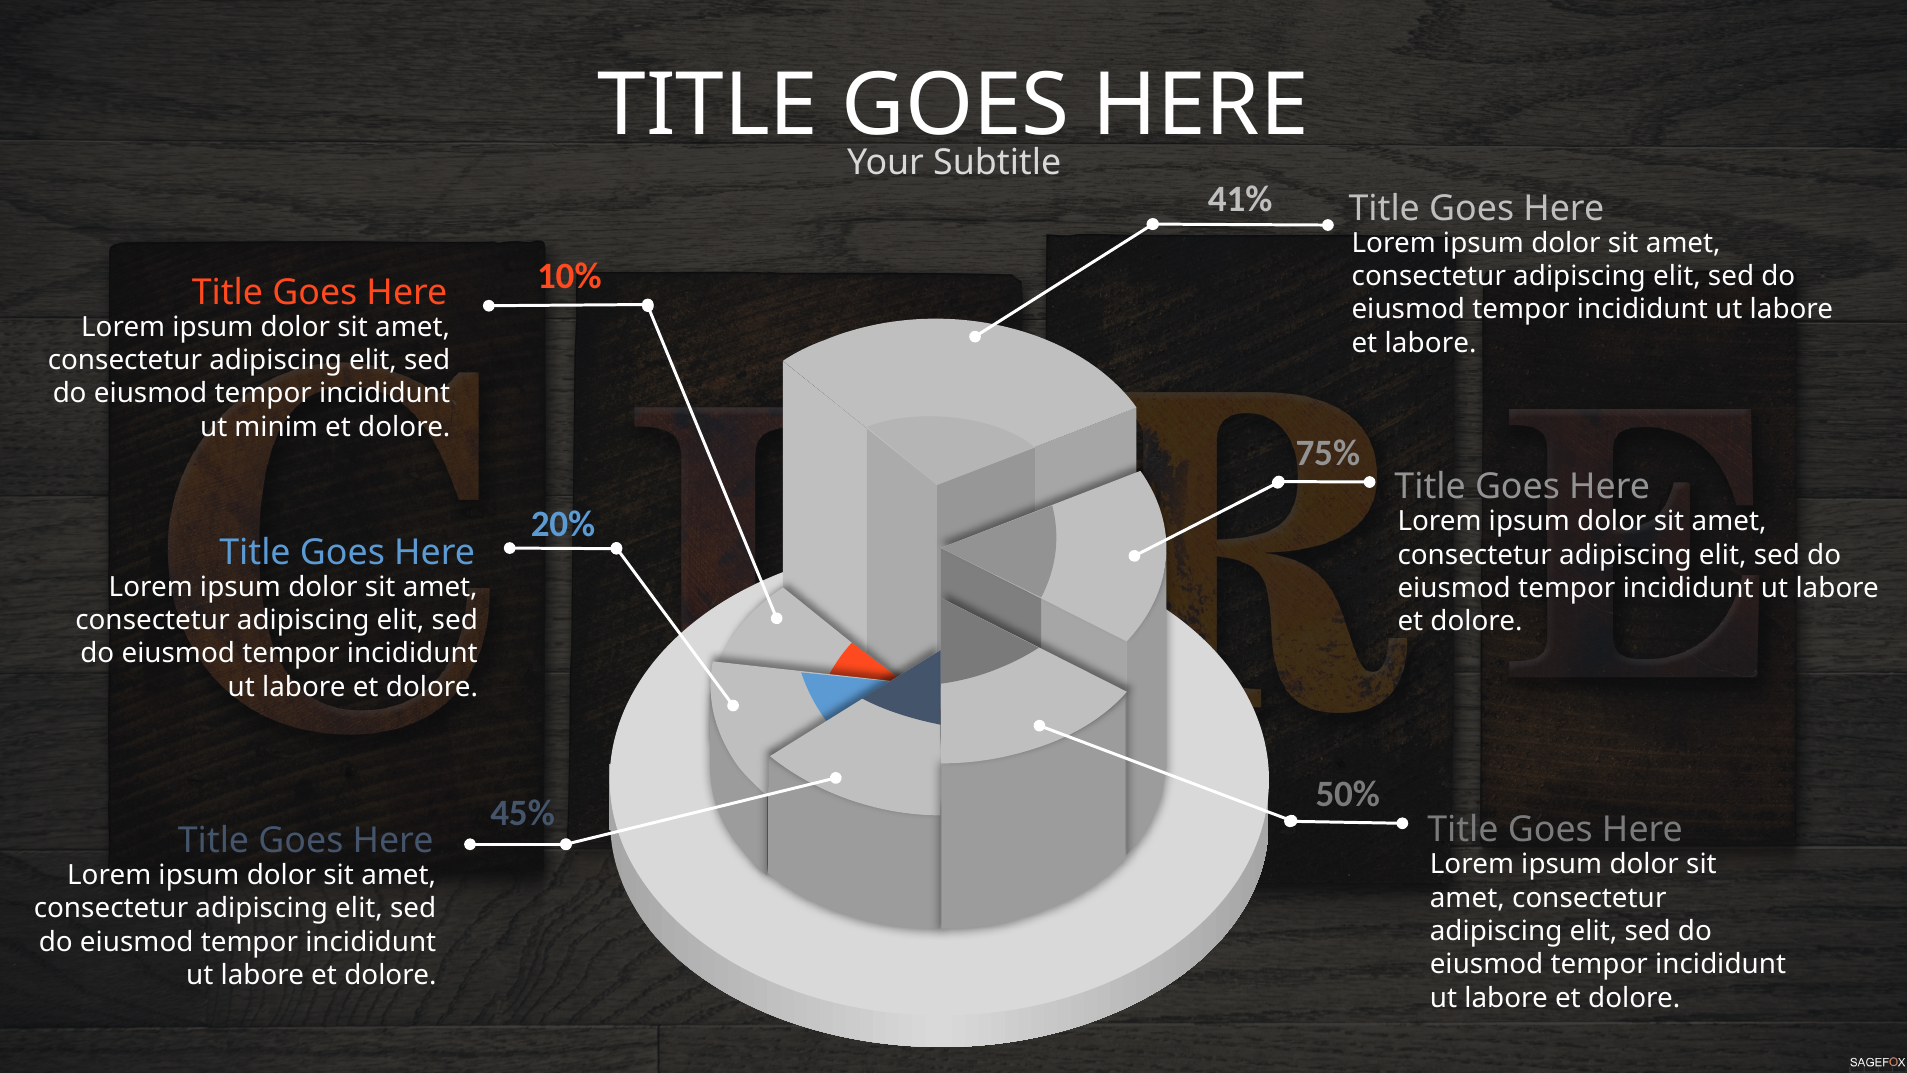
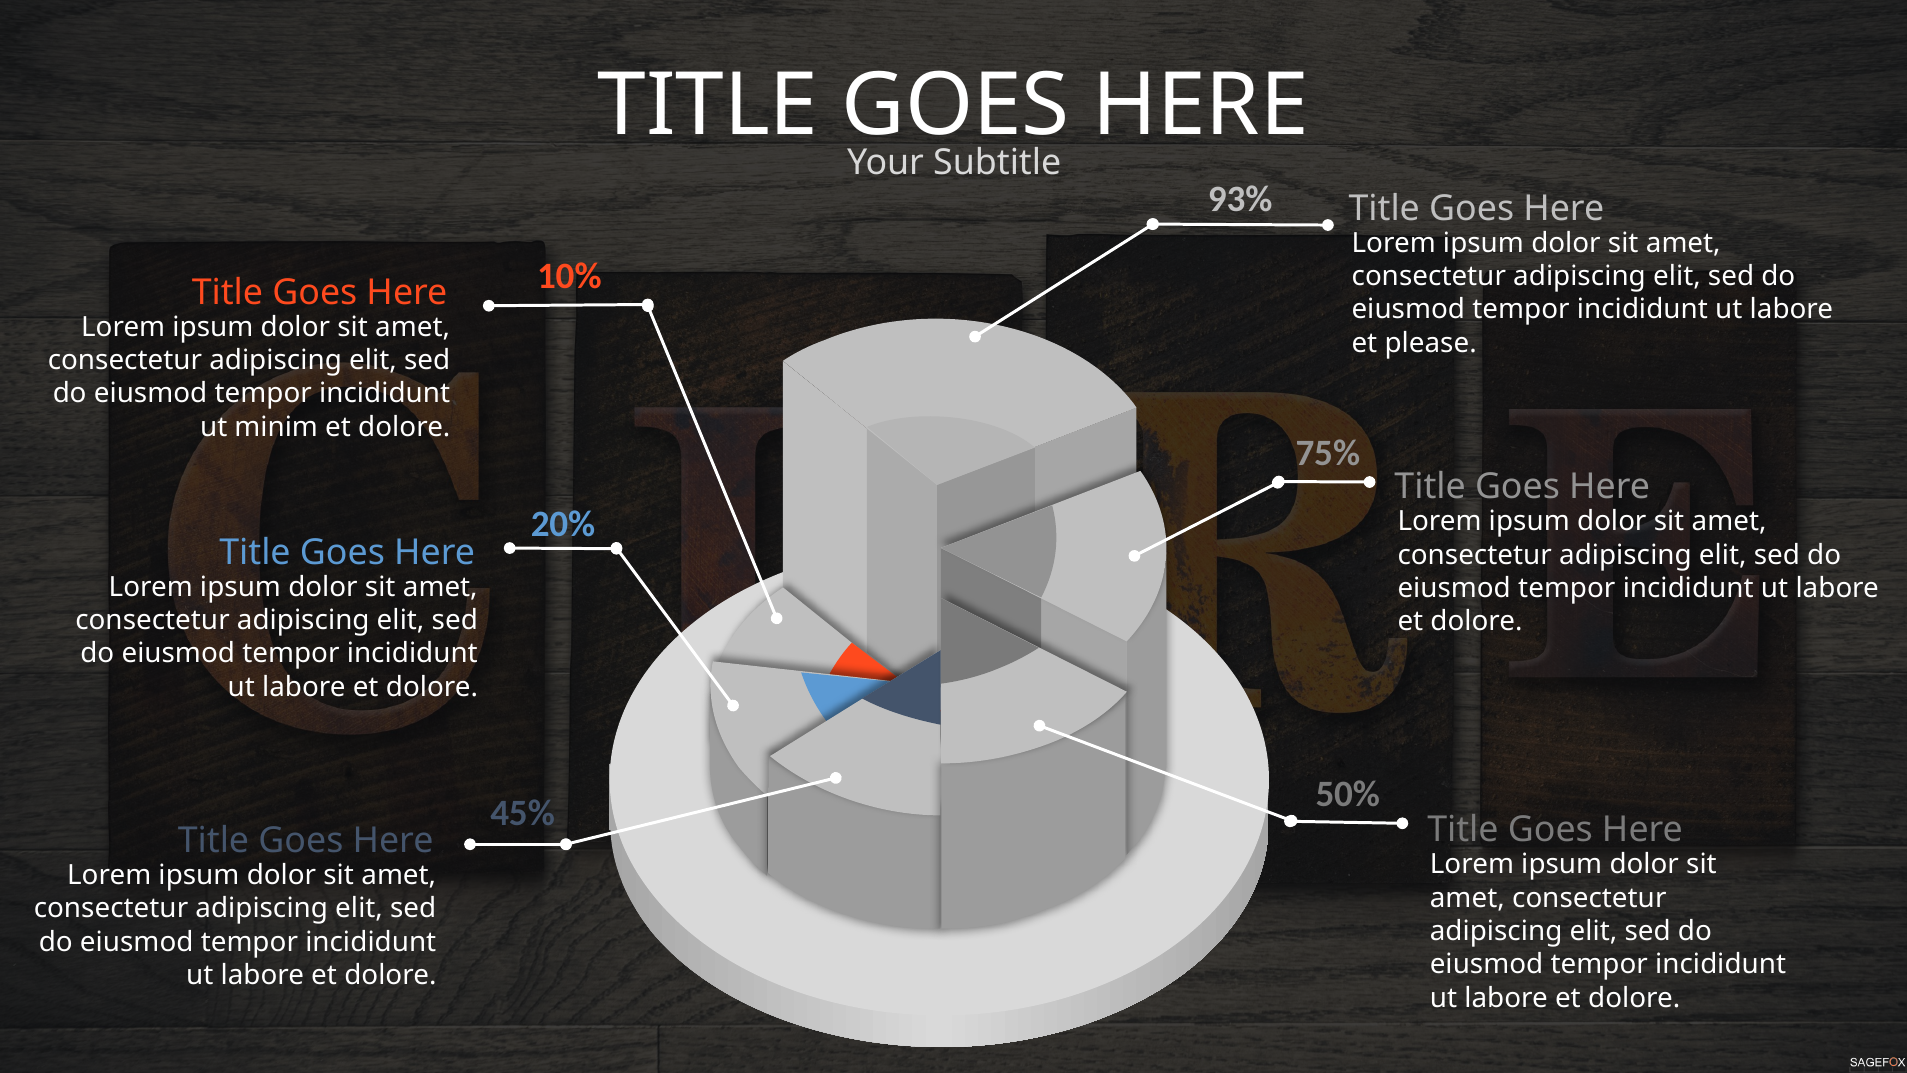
41%: 41% -> 93% (1240, 199)
et labore: labore -> please (1431, 343)
